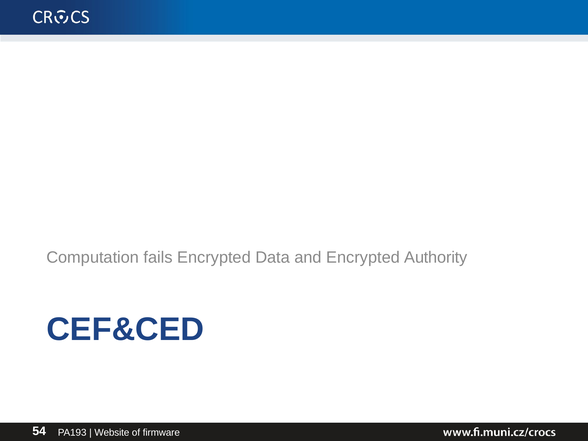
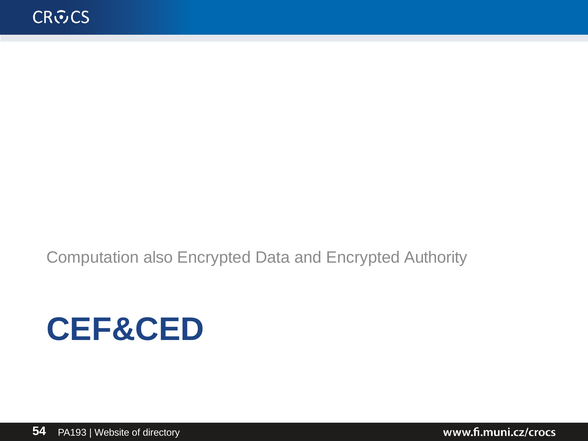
fails: fails -> also (158, 257)
firmware: firmware -> directory (161, 432)
